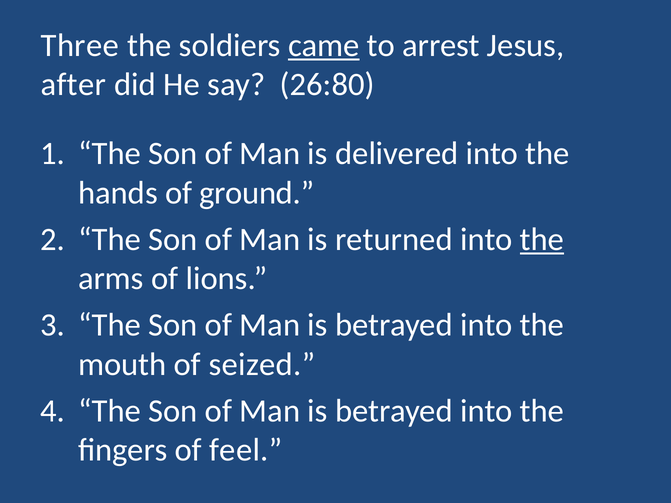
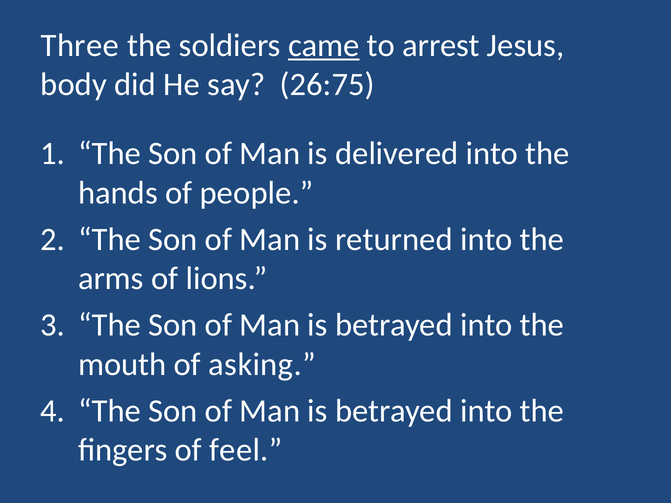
after: after -> body (74, 84)
26:80: 26:80 -> 26:75 (327, 84)
ground: ground -> people (257, 193)
the underline: present -> none (542, 240)
seized: seized -> asking (262, 364)
